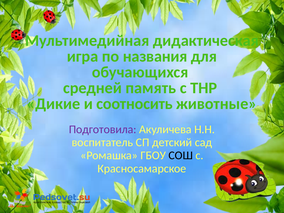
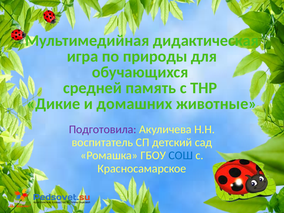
названия: названия -> природы (155, 56)
соотносить: соотносить -> домашних (134, 104)
СОШ colour: black -> blue (181, 155)
